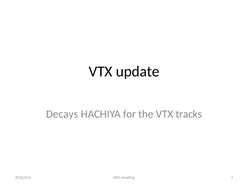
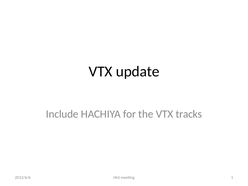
Decays: Decays -> Include (62, 114)
